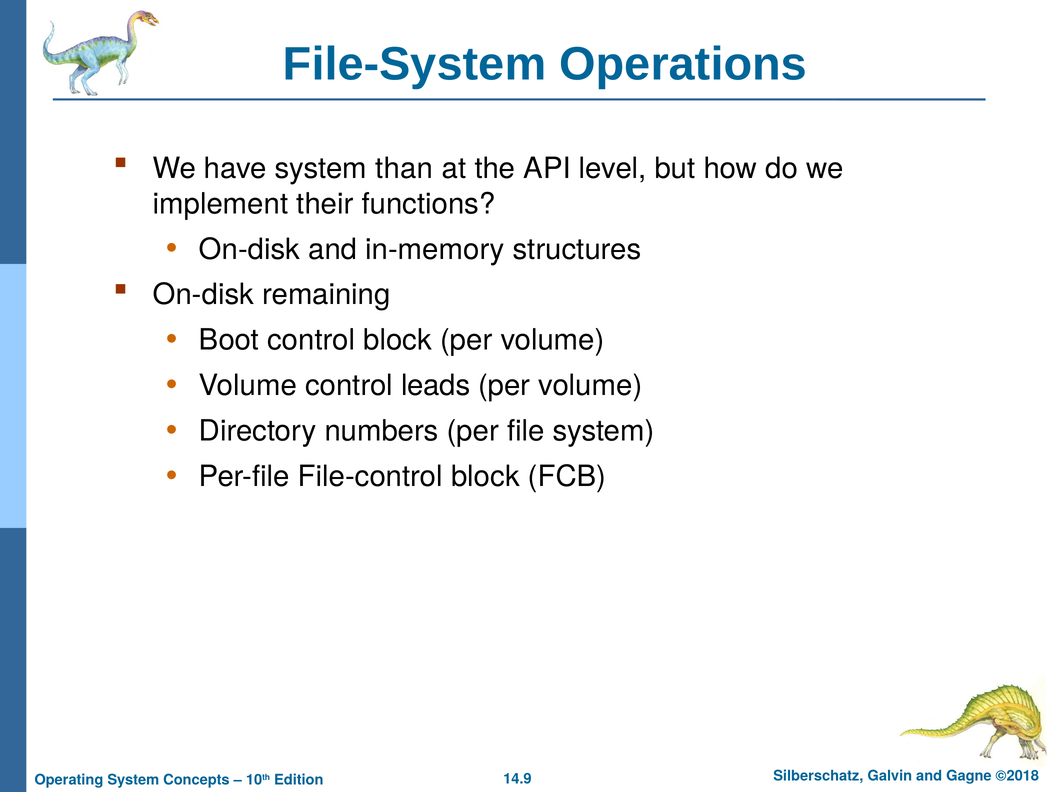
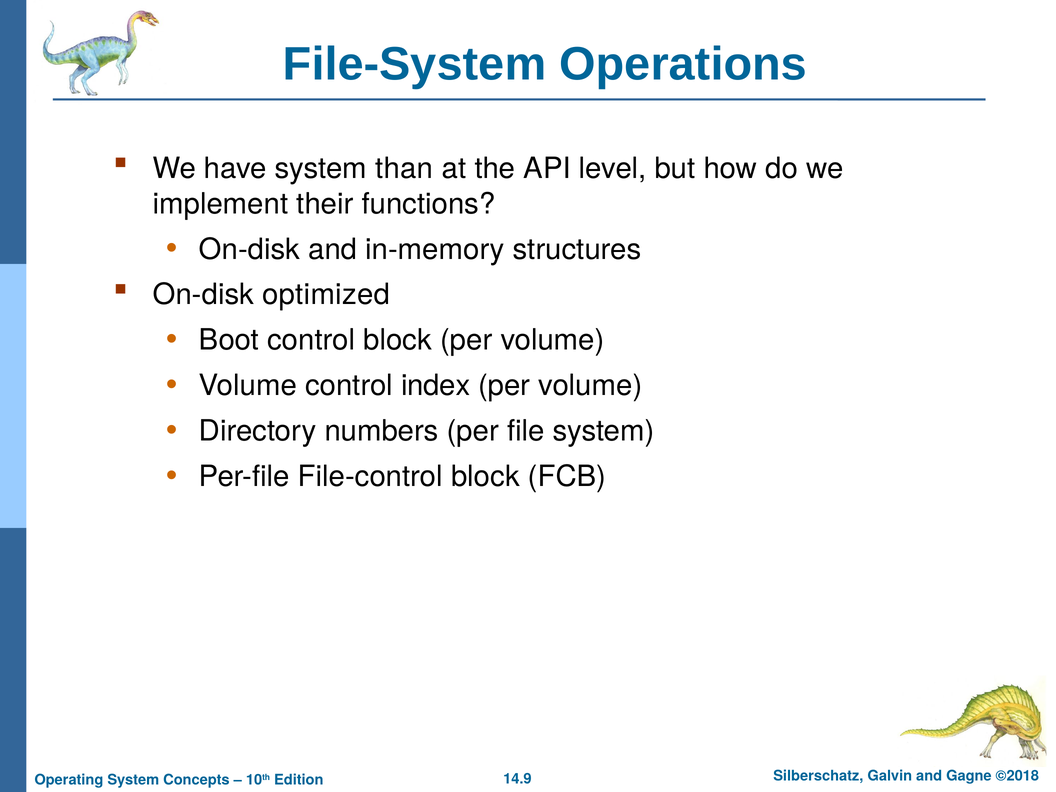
remaining: remaining -> optimized (326, 295)
leads: leads -> index (436, 386)
